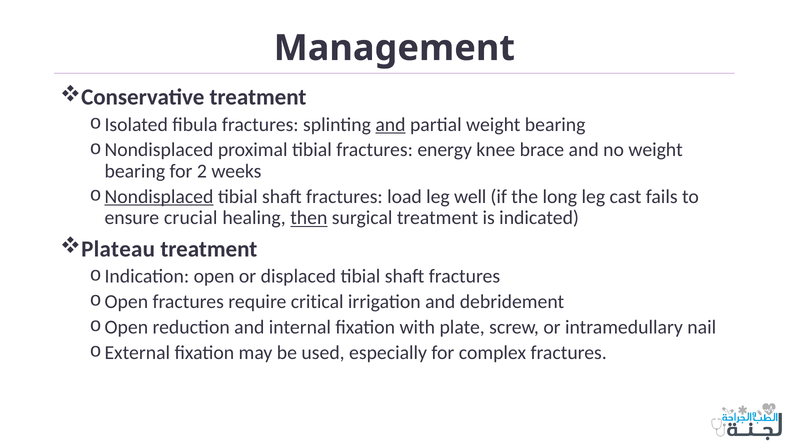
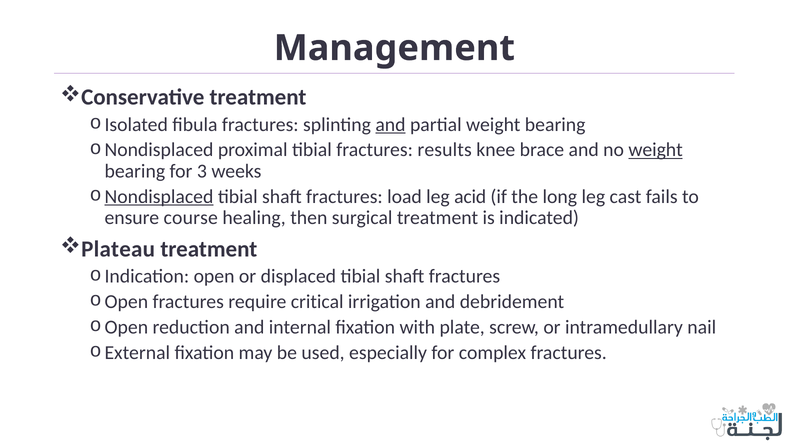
energy: energy -> results (445, 150)
weight underline: none -> present (656, 150)
2: 2 -> 3 (202, 171)
well: well -> acid (470, 197)
crucial: crucial -> course (191, 218)
then underline: present -> none (309, 218)
